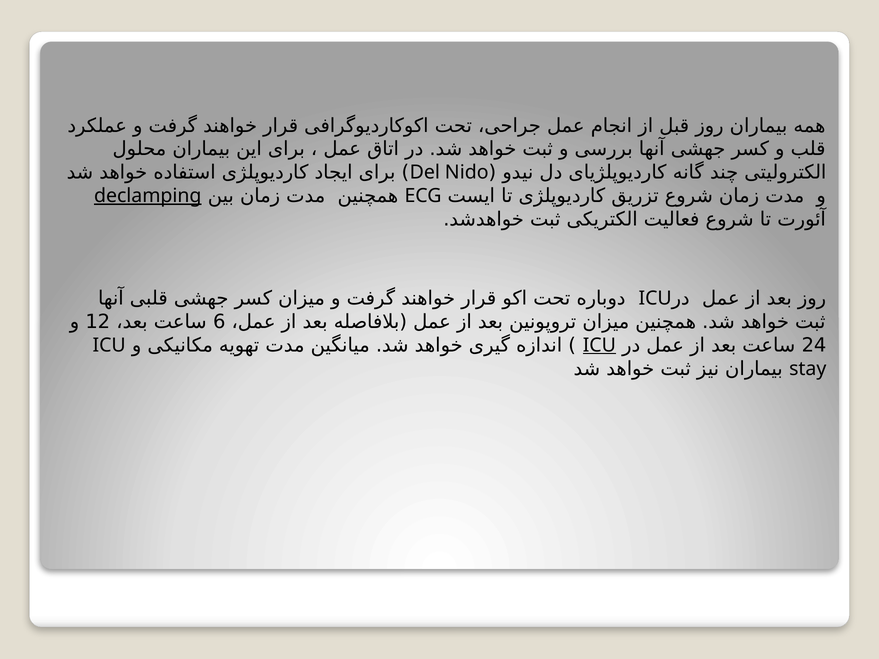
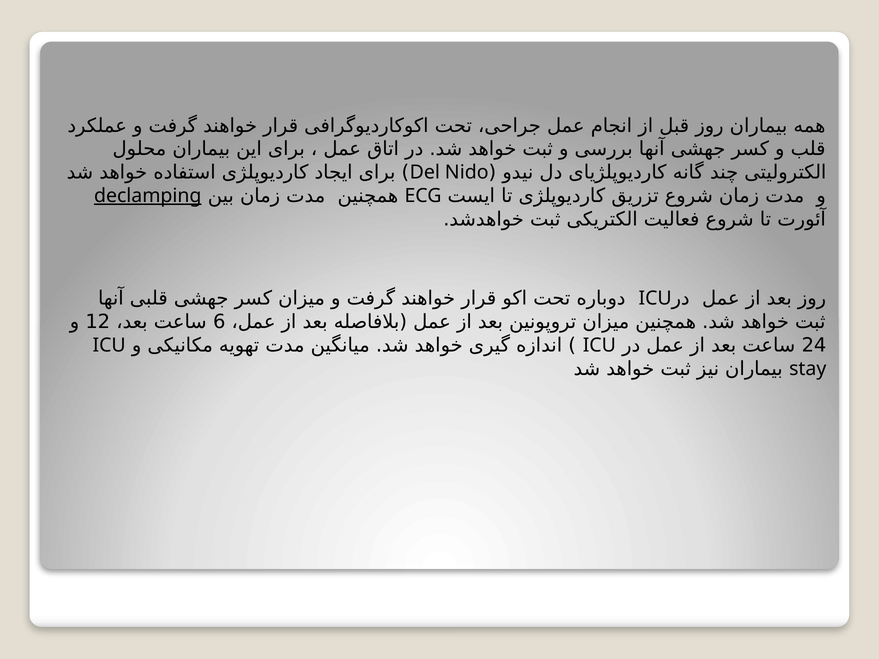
ICU underline: present -> none (599, 345)
